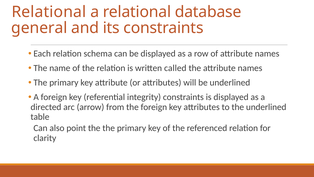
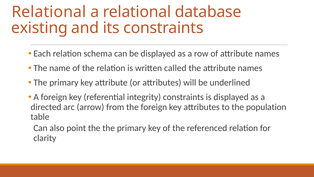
general: general -> existing (39, 28)
the underlined: underlined -> population (266, 107)
